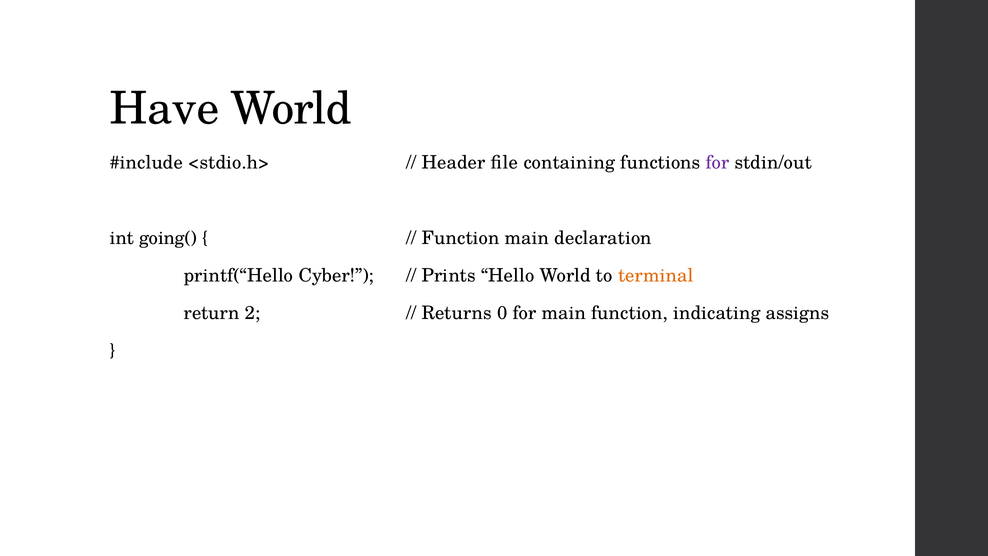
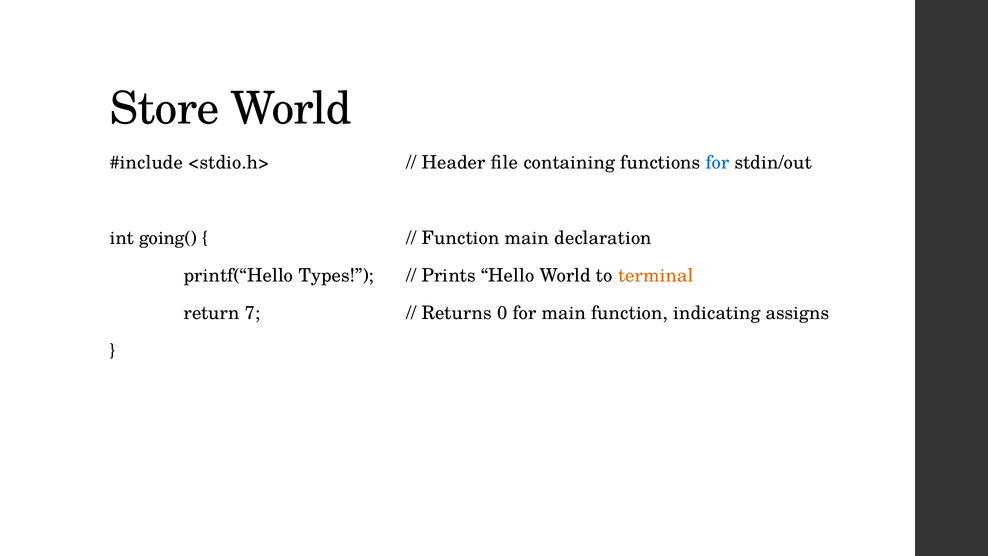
Have: Have -> Store (165, 109)
for colour: purple -> blue (718, 163)
Cyber: Cyber -> Types (336, 275)
2: 2 -> 7 (253, 313)
